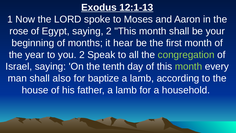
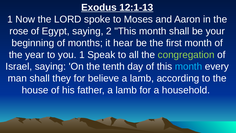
you 2: 2 -> 1 (82, 55)
month colour: light green -> light blue (189, 66)
also: also -> they (62, 78)
baptize: baptize -> believe (103, 78)
